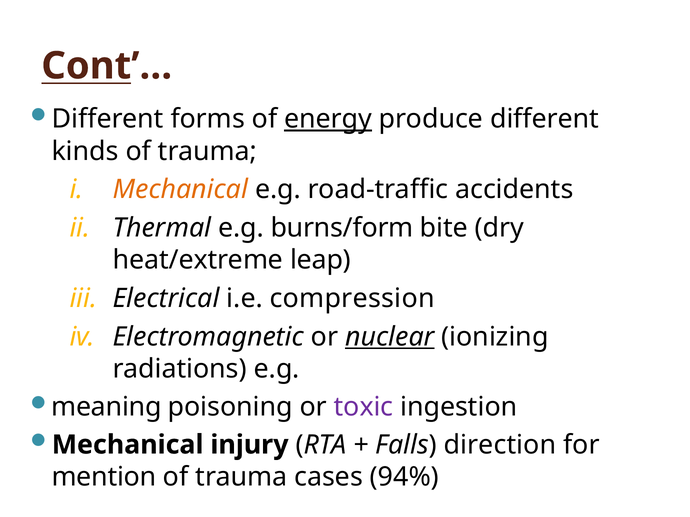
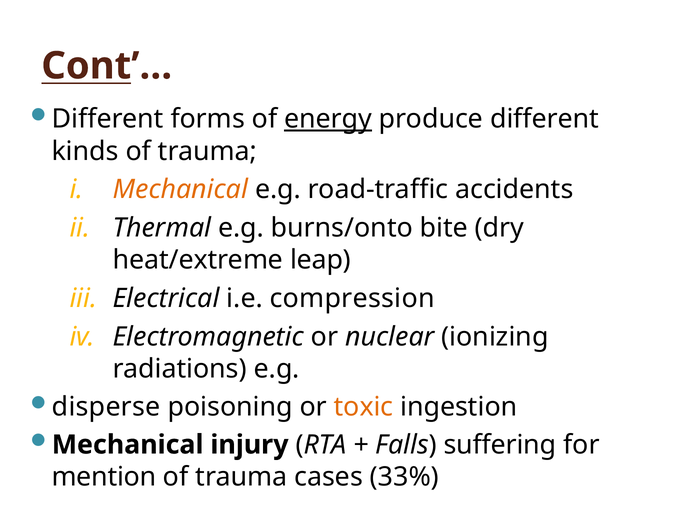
burns/form: burns/form -> burns/onto (342, 228)
nuclear underline: present -> none (390, 337)
meaning: meaning -> disperse (106, 407)
toxic colour: purple -> orange (364, 407)
direction: direction -> suffering (500, 445)
94%: 94% -> 33% (404, 477)
